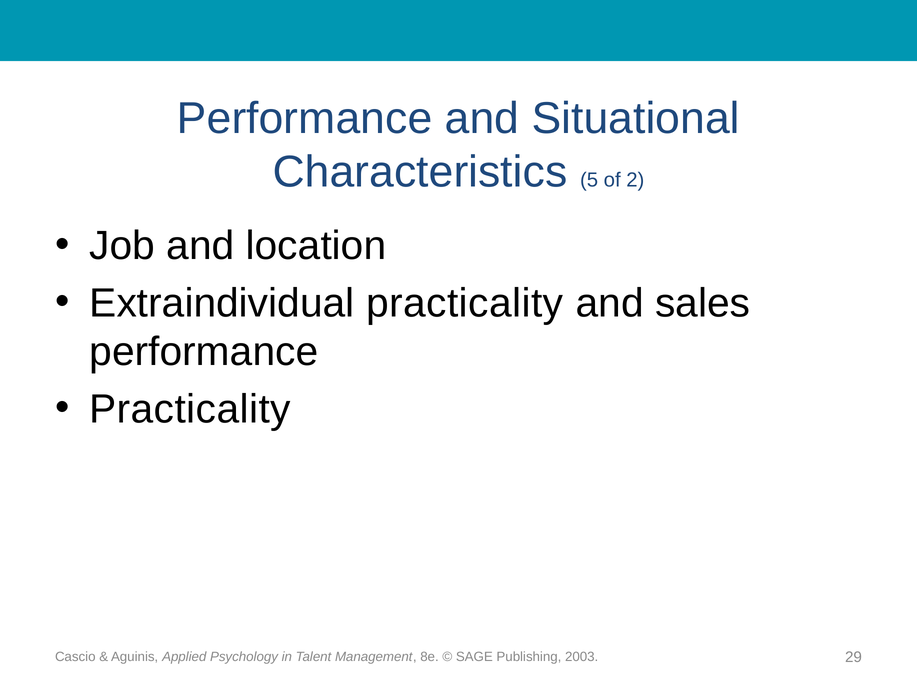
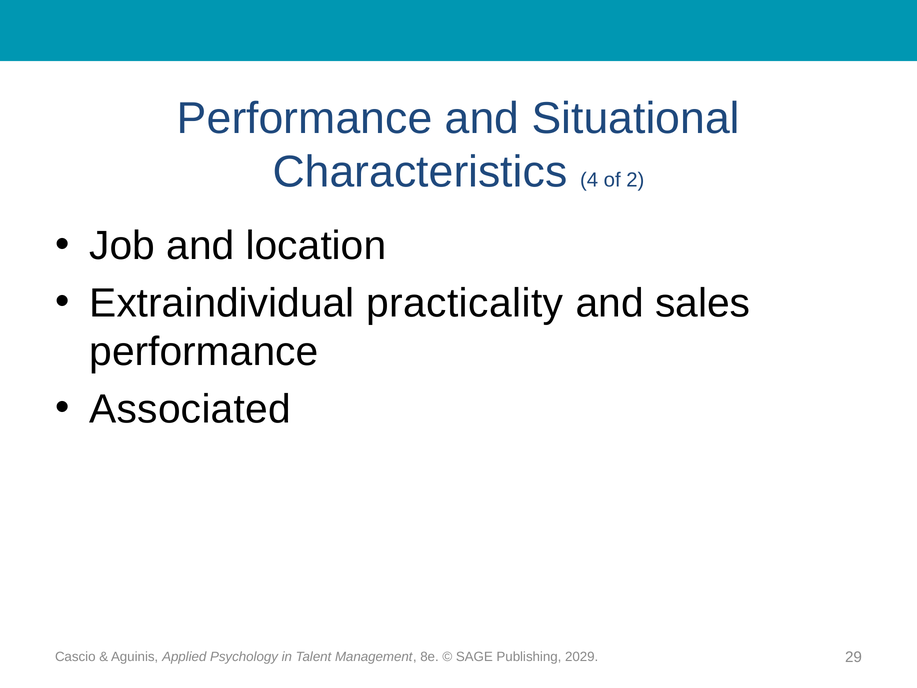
5: 5 -> 4 (589, 180)
Practicality: Practicality -> Associated (190, 409)
2003: 2003 -> 2029 (582, 657)
